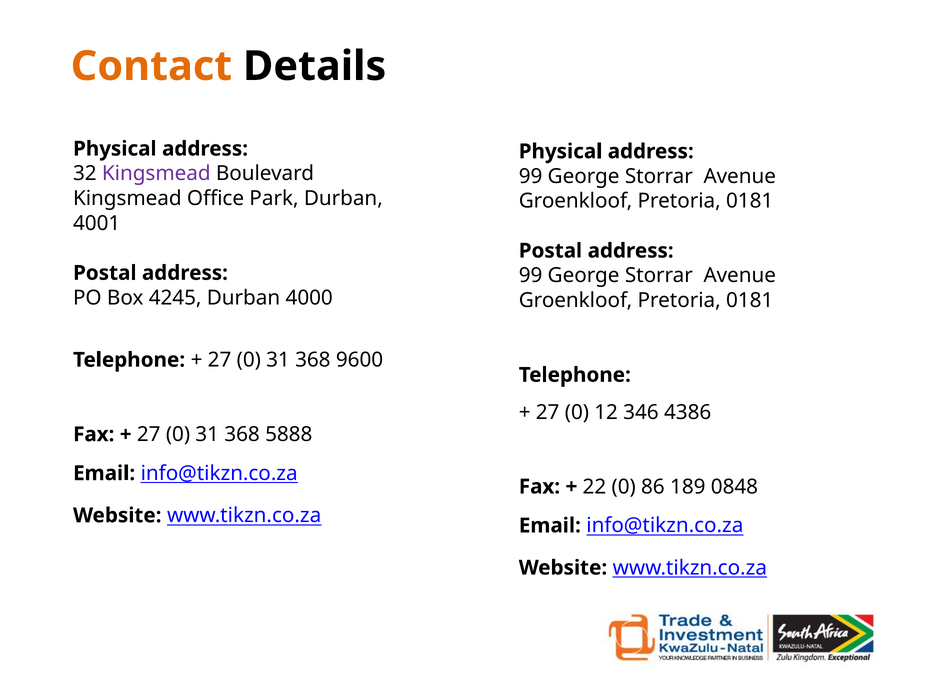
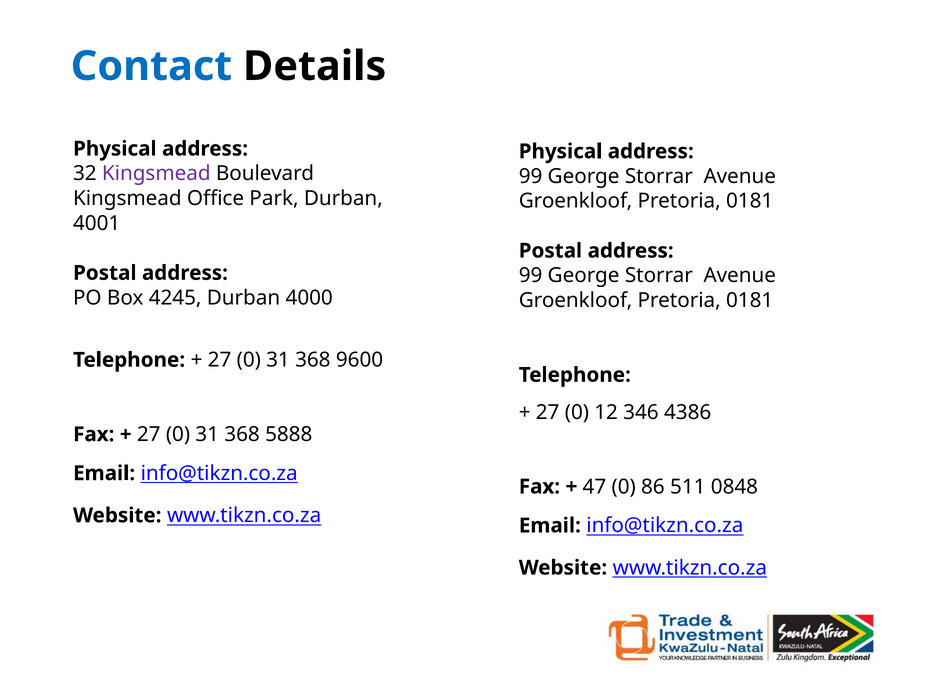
Contact colour: orange -> blue (151, 66)
22: 22 -> 47 (594, 487)
189: 189 -> 511 (688, 487)
